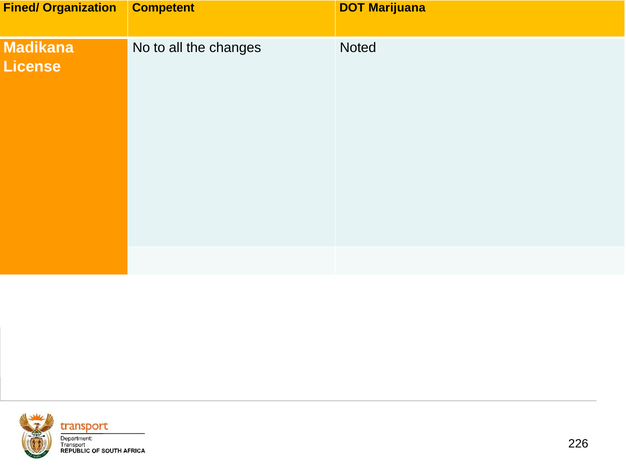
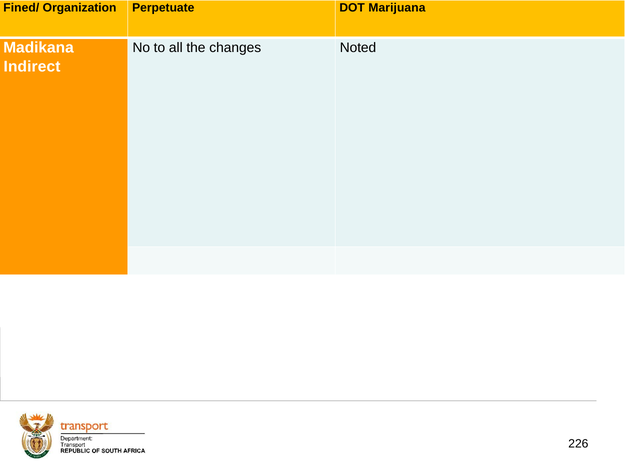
Competent: Competent -> Perpetuate (163, 8)
License: License -> Indirect (32, 66)
